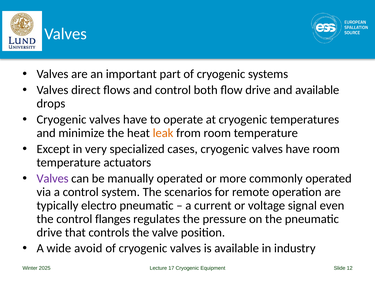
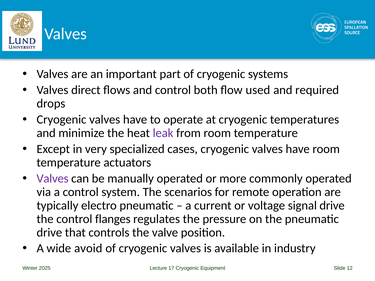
flow drive: drive -> used (258, 90)
and available: available -> required (317, 90)
leak colour: orange -> purple (163, 133)
signal even: even -> drive (332, 206)
